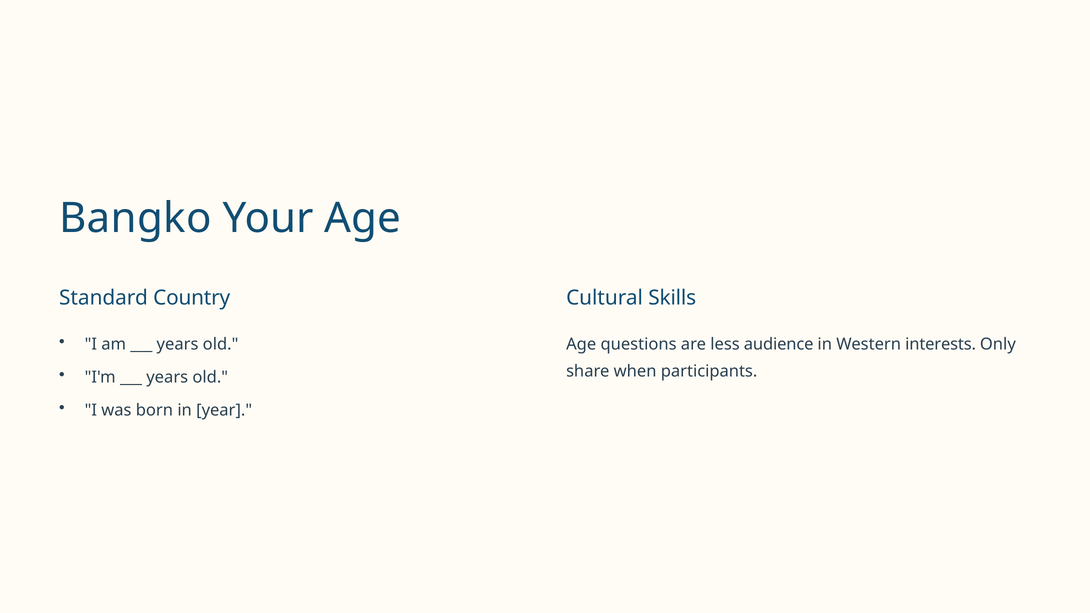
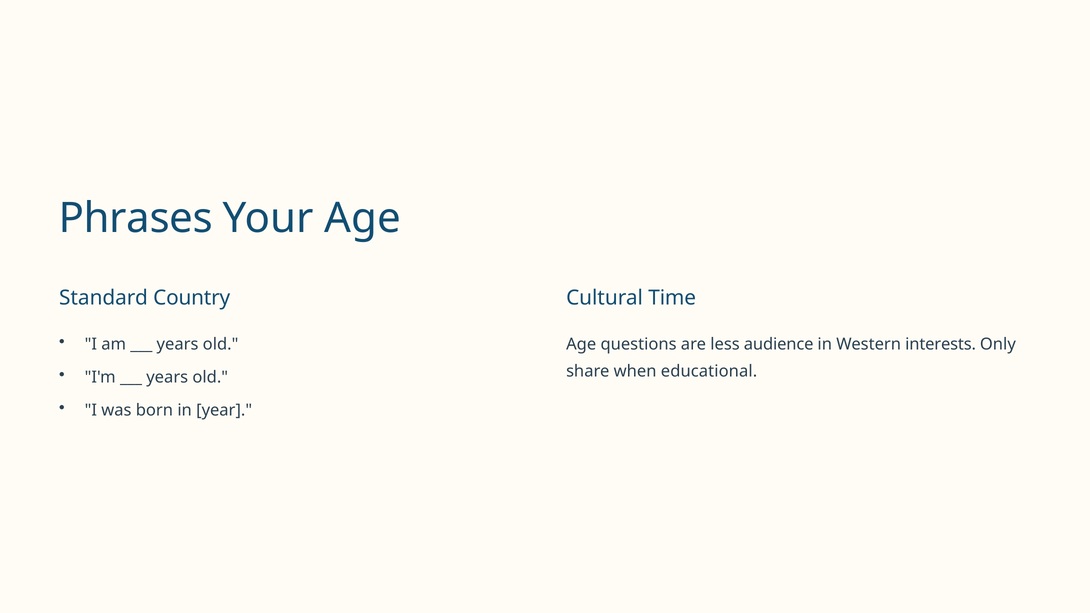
Bangko: Bangko -> Phrases (136, 218)
Skills: Skills -> Time (672, 298)
participants: participants -> educational (709, 371)
